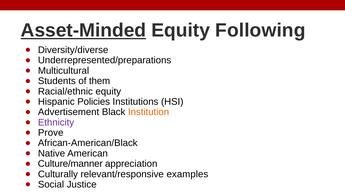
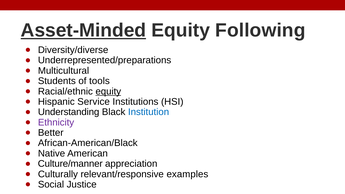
them: them -> tools (99, 81)
equity underline: none -> present (108, 91)
Policies: Policies -> Service (94, 102)
Advertisement: Advertisement -> Understanding (69, 112)
Institution colour: orange -> blue (149, 112)
Prove: Prove -> Better (51, 133)
